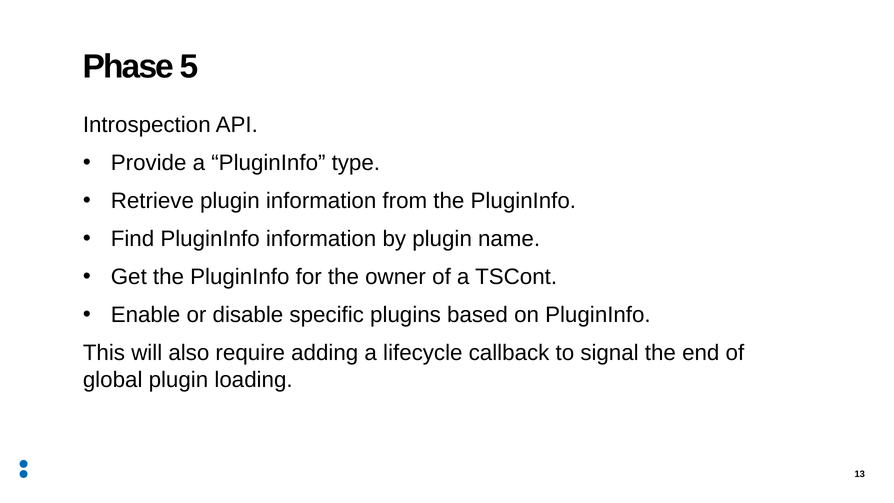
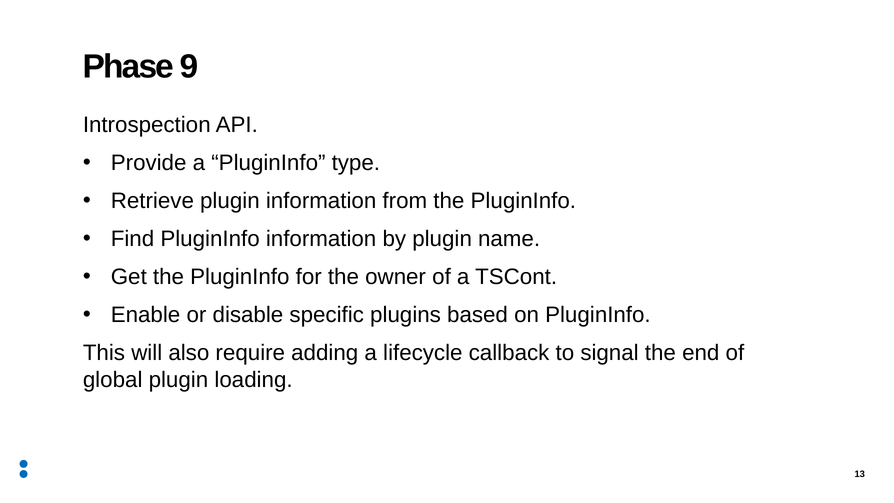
5: 5 -> 9 (189, 67)
